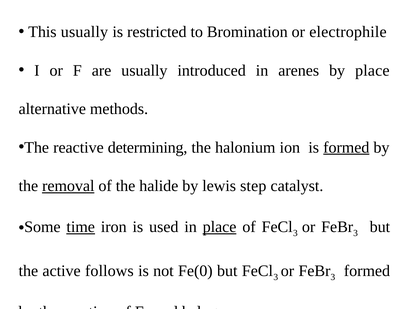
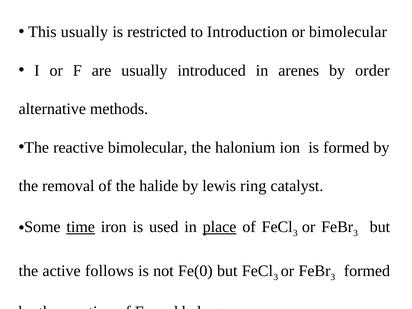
Bromination: Bromination -> Introduction (247, 32)
or electrophile: electrophile -> bimolecular (348, 32)
by place: place -> order (372, 70)
reactive determining: determining -> bimolecular (148, 147)
formed underline: present -> none (346, 147)
removal underline: present -> none (68, 186)
step: step -> ring (253, 186)
